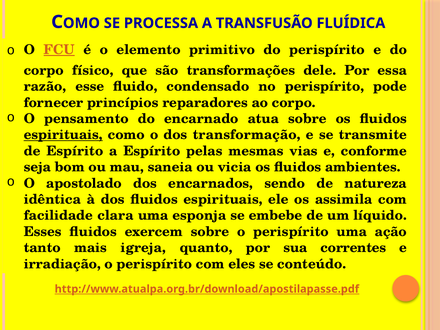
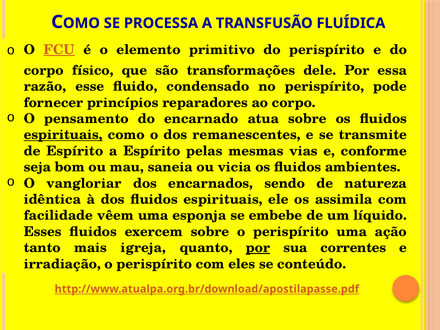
transformação: transformação -> remanescentes (247, 135)
apostolado: apostolado -> vangloriar (84, 183)
clara: clara -> vêem (116, 216)
por underline: none -> present (258, 248)
